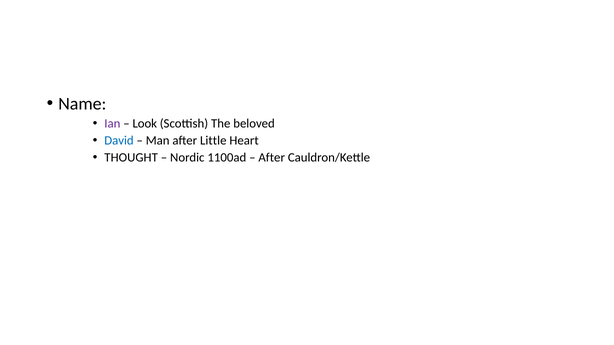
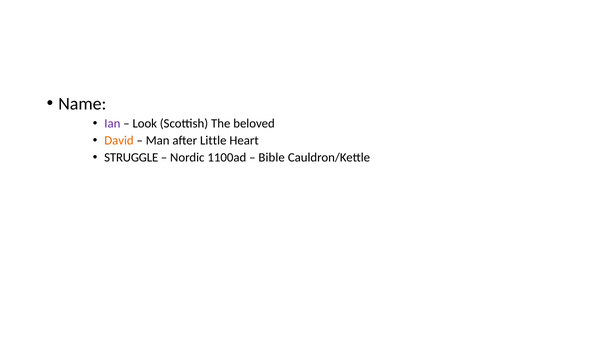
David colour: blue -> orange (119, 141)
THOUGHT: THOUGHT -> STRUGGLE (131, 158)
After: After -> Bible (272, 158)
